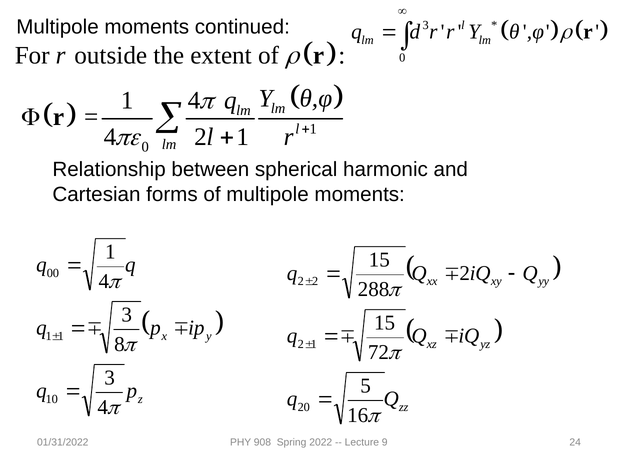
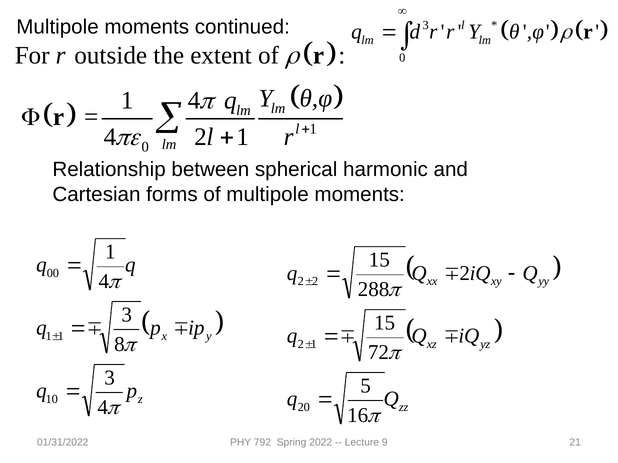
908: 908 -> 792 (262, 443)
24: 24 -> 21 (575, 443)
